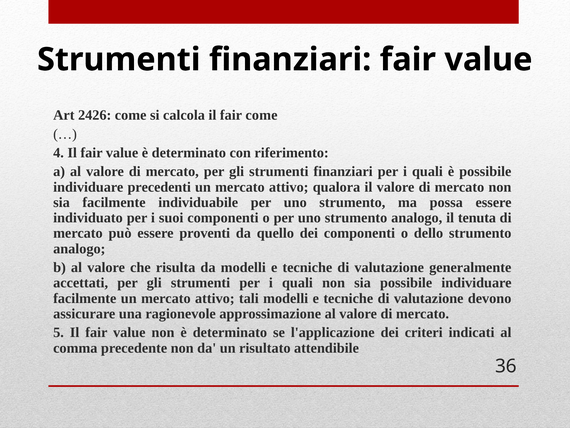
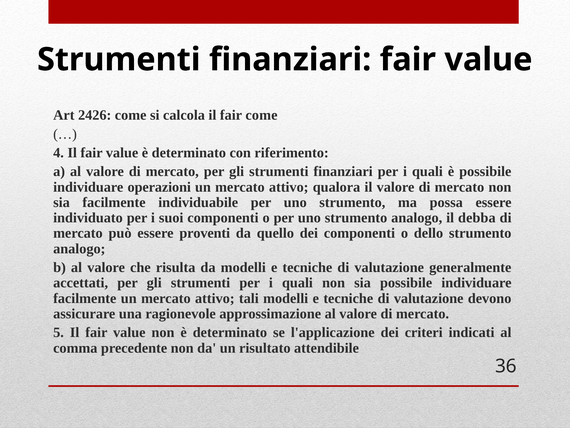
precedenti: precedenti -> operazioni (159, 187)
tenuta: tenuta -> debba (477, 218)
